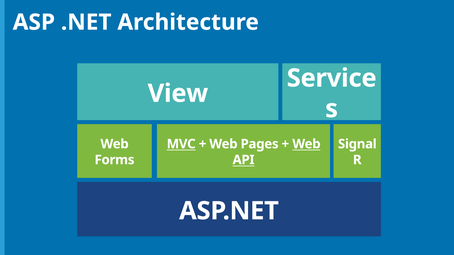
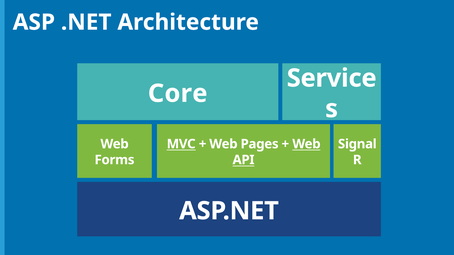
View: View -> Core (178, 94)
